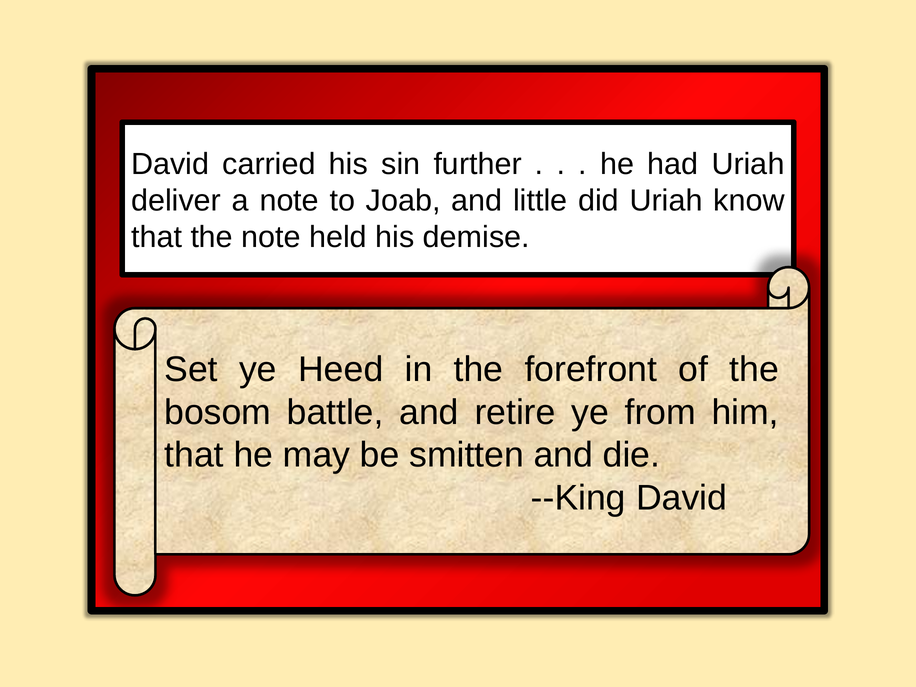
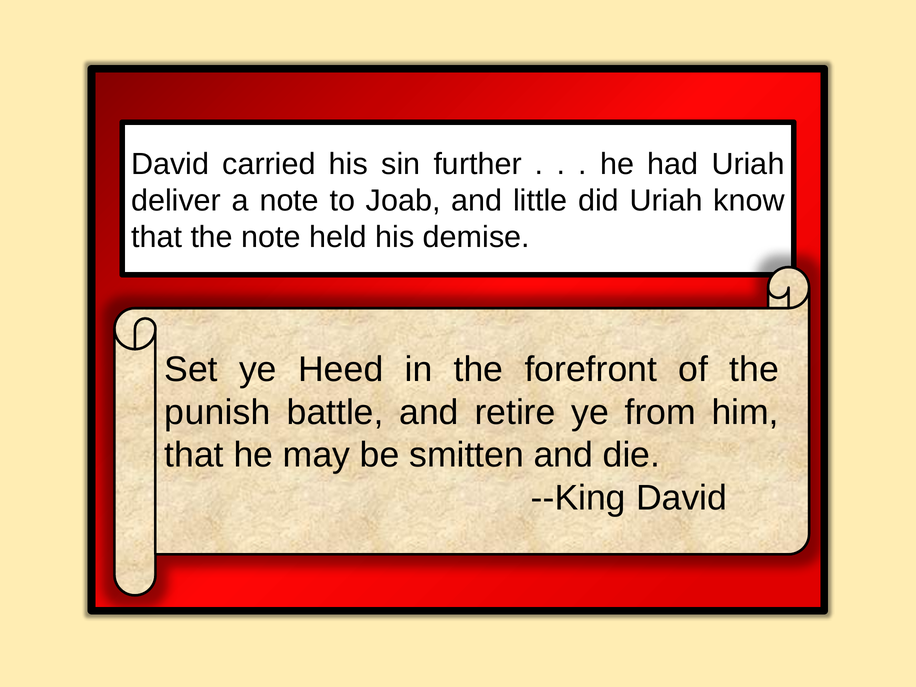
bosom: bosom -> punish (218, 412)
